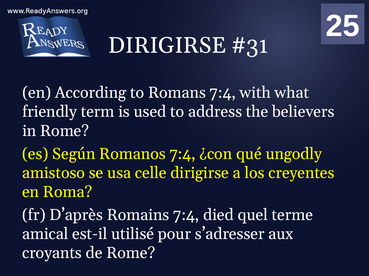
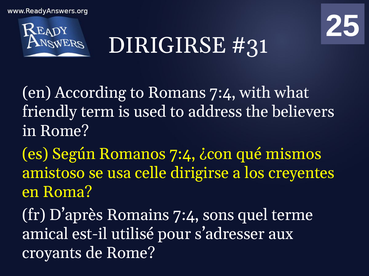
ungodly: ungodly -> mismos (294, 154)
died: died -> sons (219, 215)
